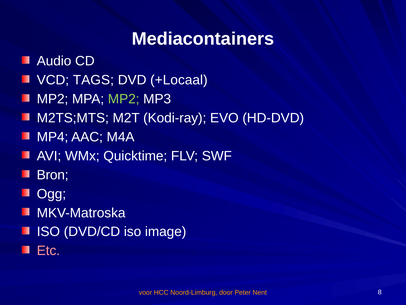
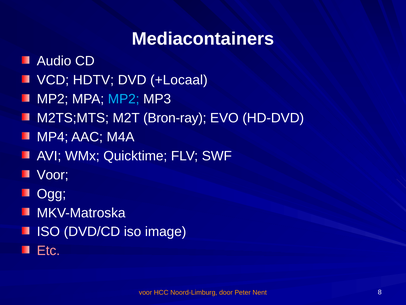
TAGS: TAGS -> HDTV (93, 80)
MP2 colour: light green -> light blue (124, 99)
Kodi-ray: Kodi-ray -> Bron-ray (175, 118)
Bron: Bron -> Voor (53, 175)
